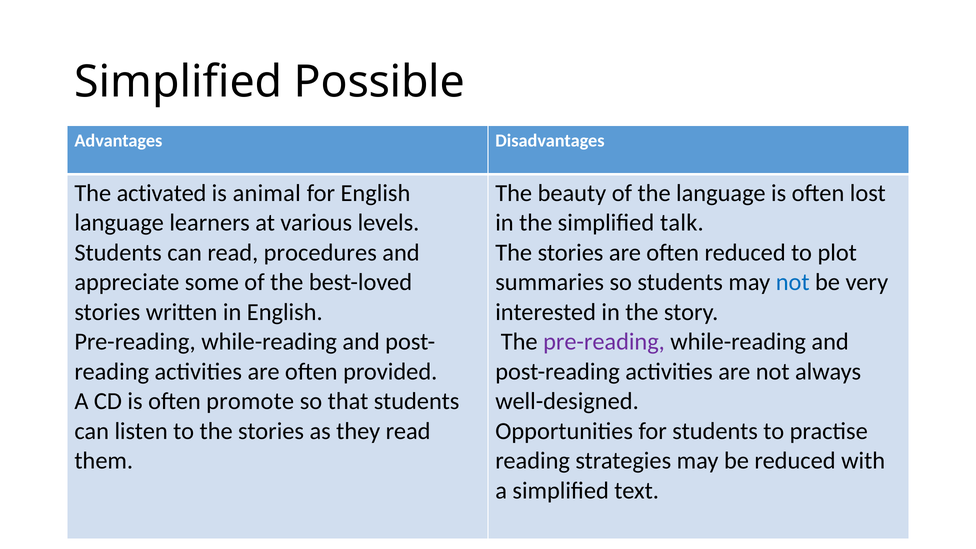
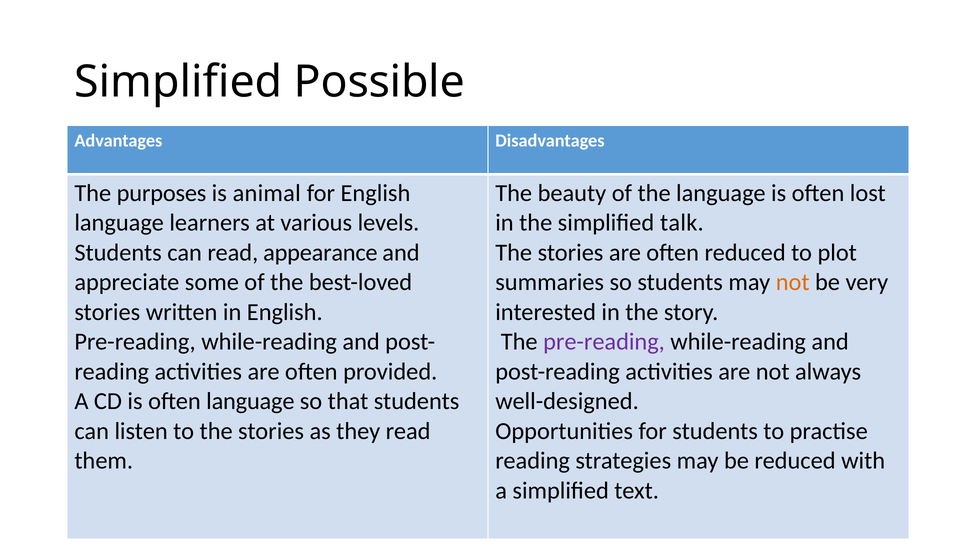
activated: activated -> purposes (162, 193)
procedures: procedures -> appearance (320, 253)
not colour: blue -> orange (793, 282)
often promote: promote -> language (250, 401)
